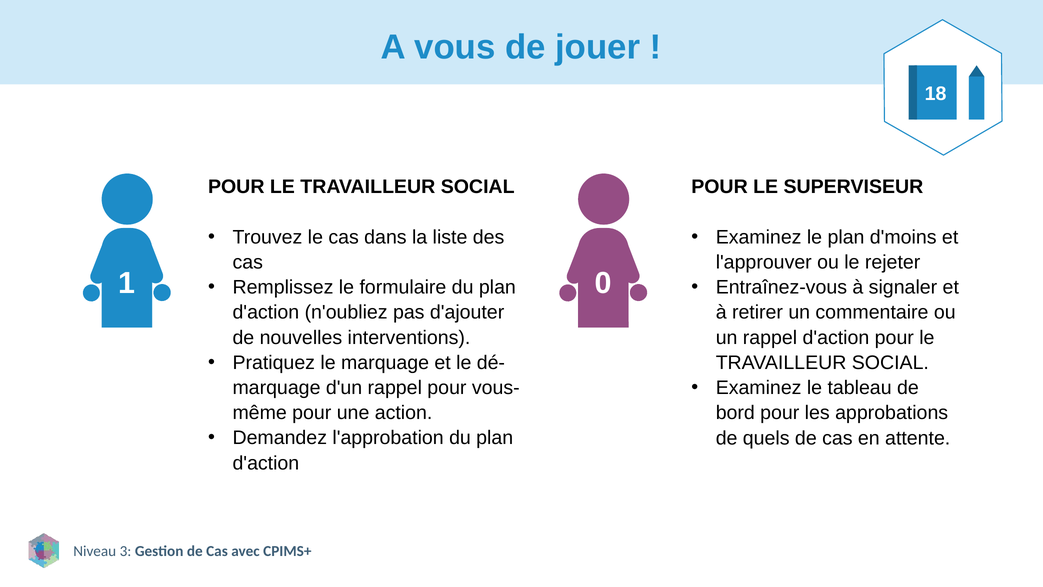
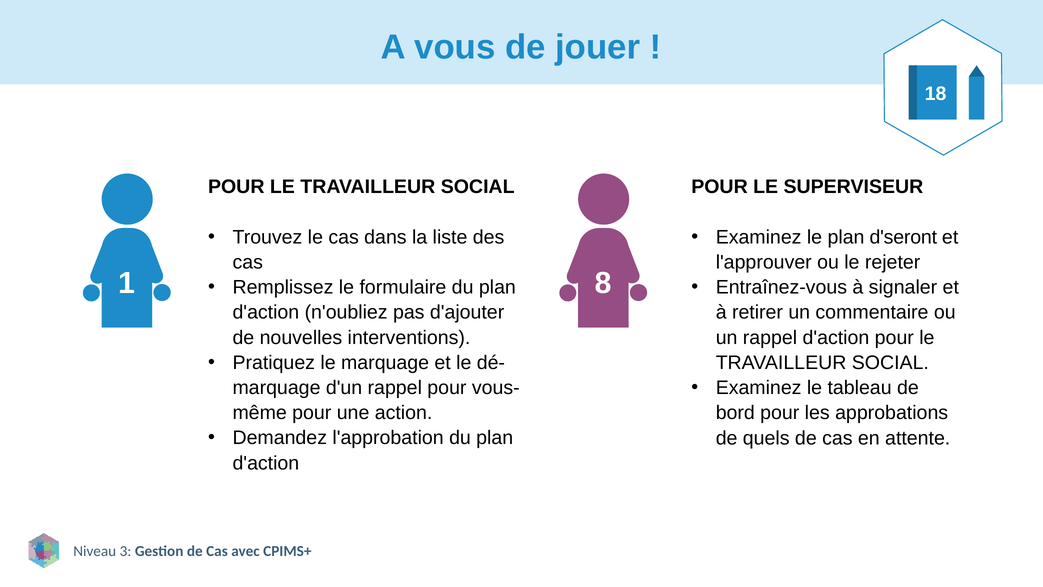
d'moins: d'moins -> d'seront (903, 237)
0: 0 -> 8 (603, 283)
